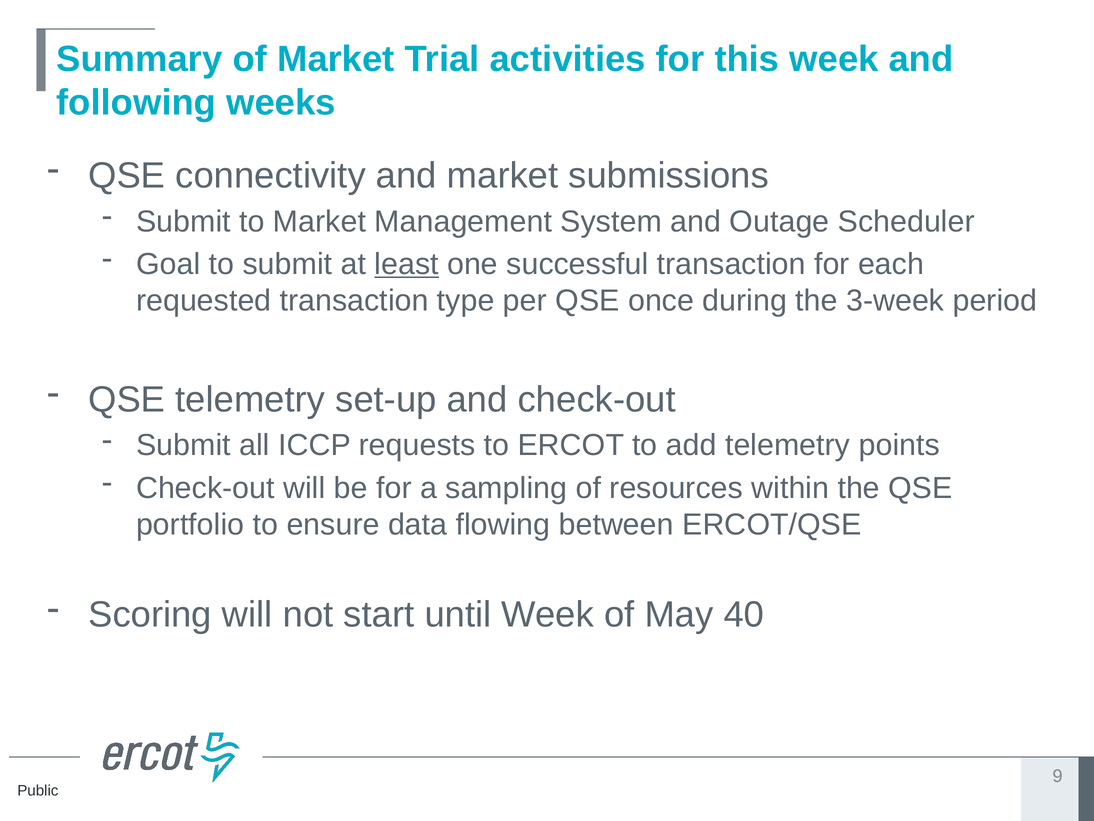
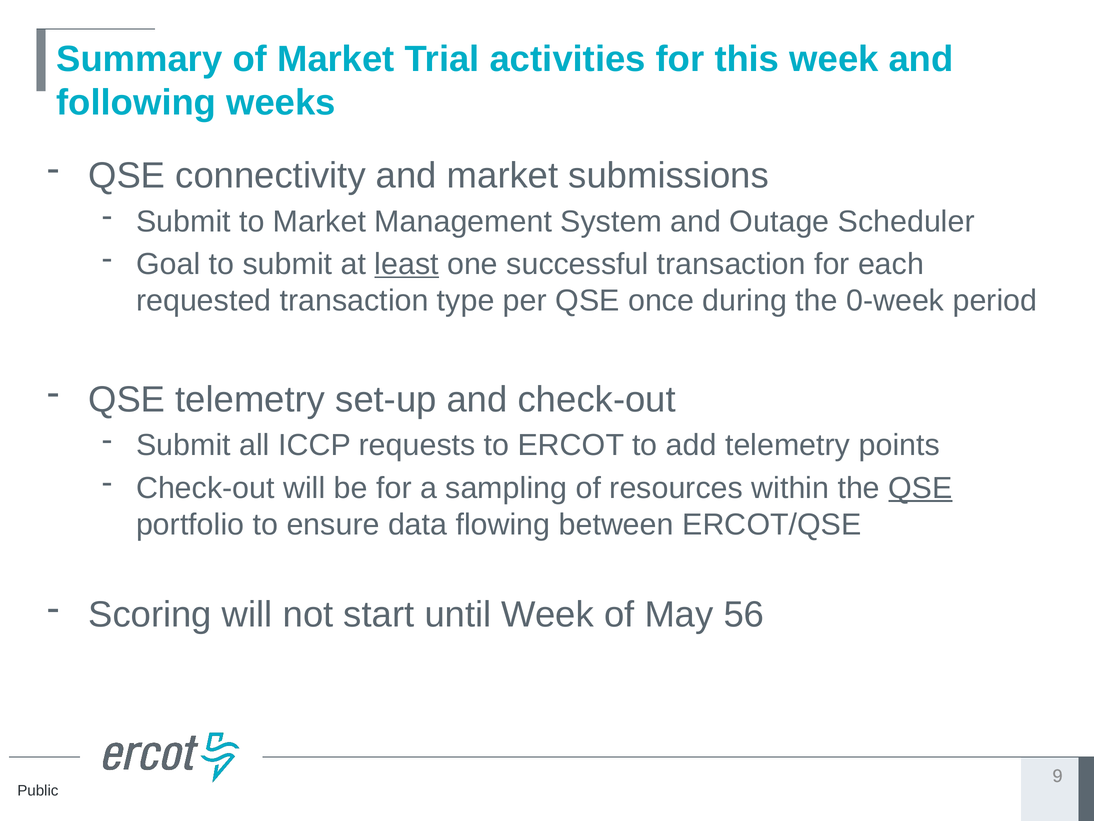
3-week: 3-week -> 0-week (895, 301)
QSE underline: none -> present (920, 488)
40: 40 -> 56 (744, 615)
